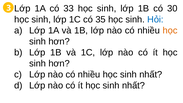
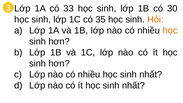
Hỏi colour: blue -> orange (155, 20)
